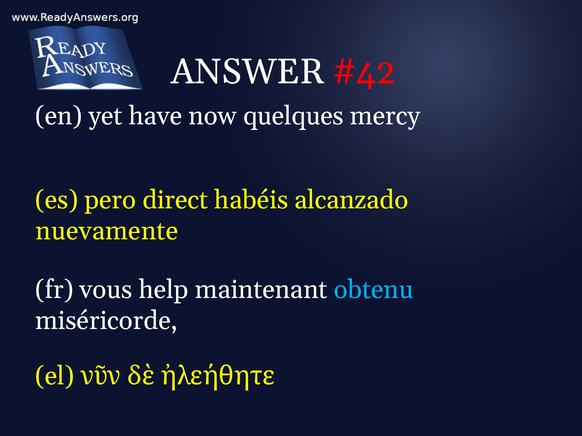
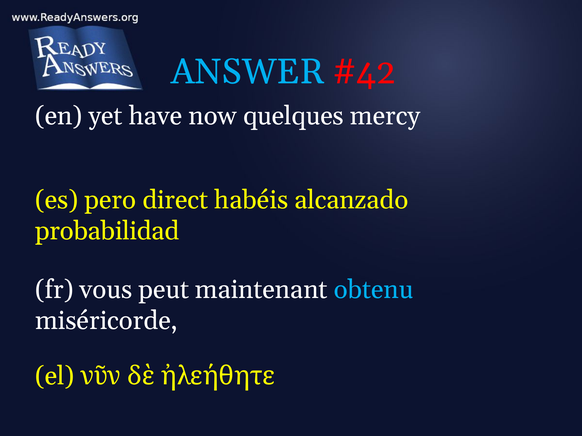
ANSWER colour: white -> light blue (248, 72)
nuevamente: nuevamente -> probabilidad (107, 231)
help: help -> peut (164, 290)
